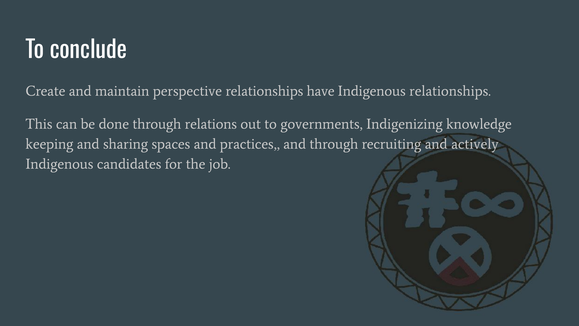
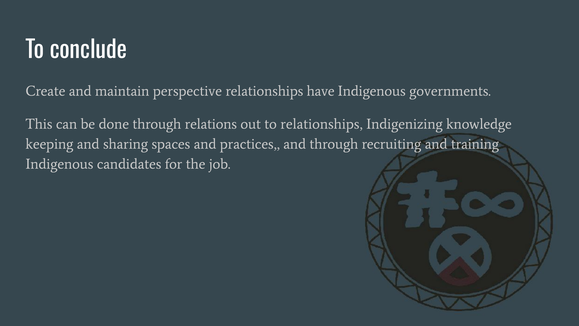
Indigenous relationships: relationships -> governments (450, 91)
to governments: governments -> relationships (322, 124)
actively: actively -> training (475, 144)
